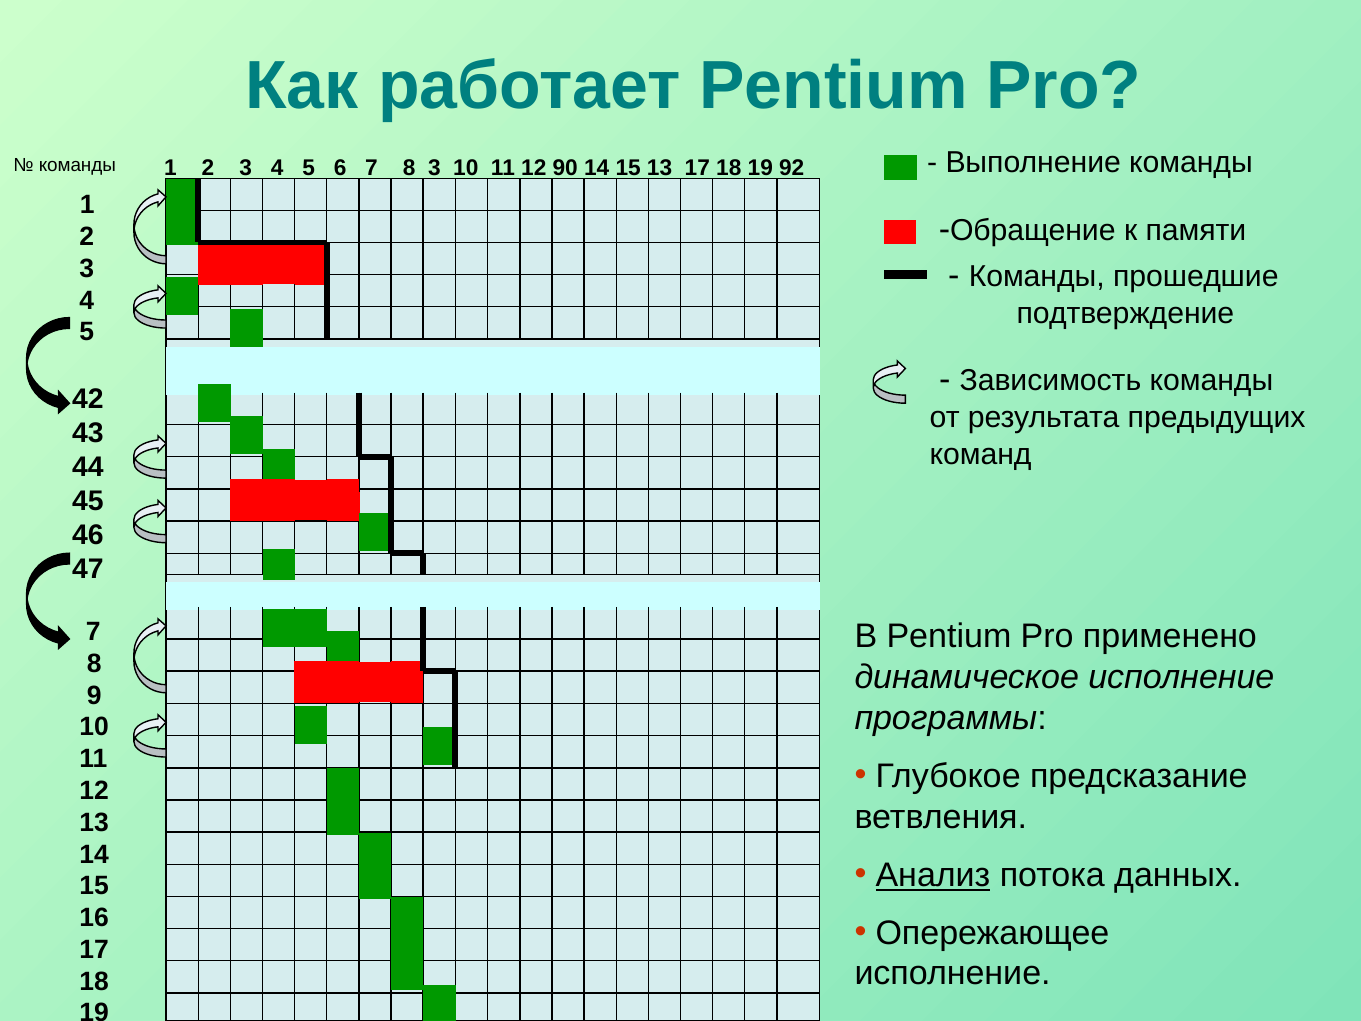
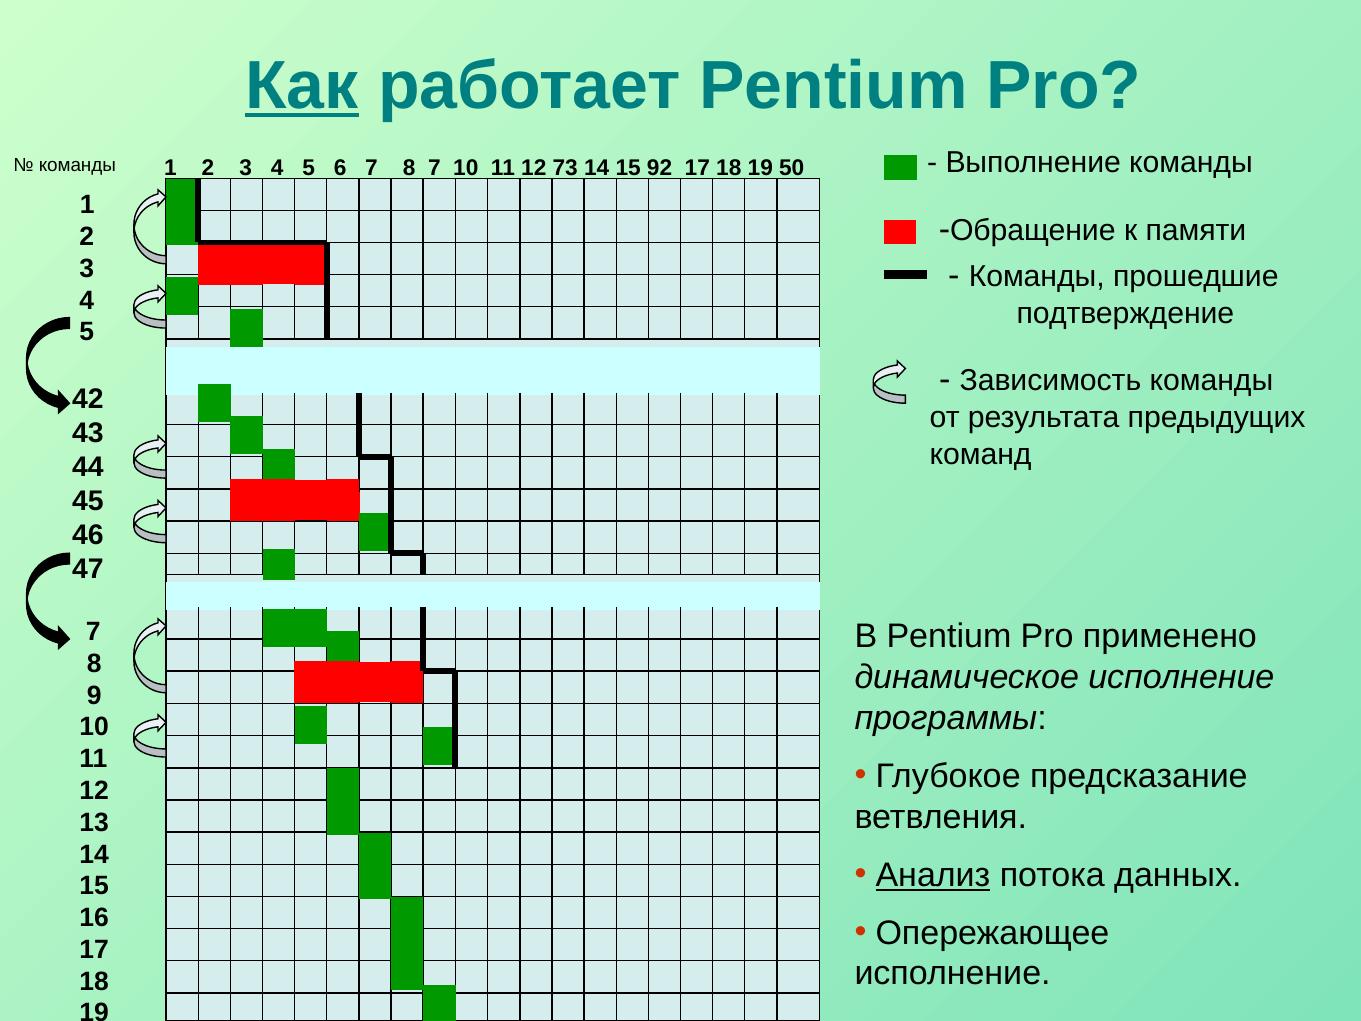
Как underline: none -> present (302, 86)
8 3: 3 -> 7 (434, 168)
90: 90 -> 73 (565, 168)
15 13: 13 -> 92 (660, 168)
92: 92 -> 50 (792, 168)
